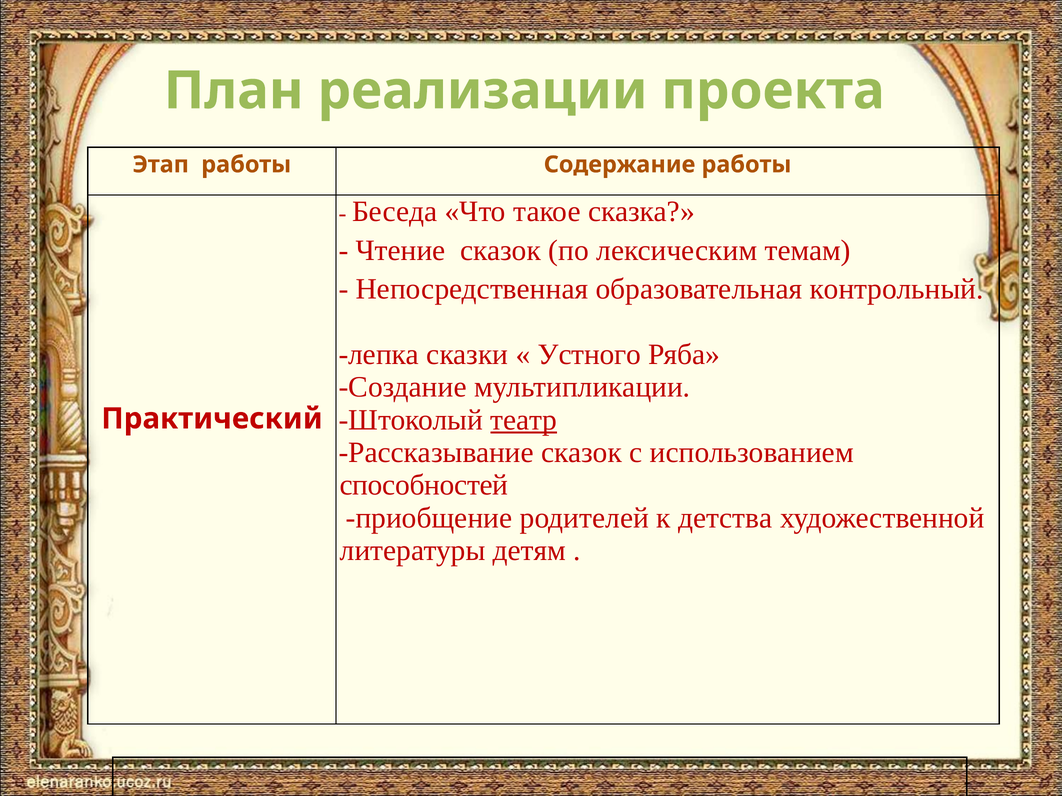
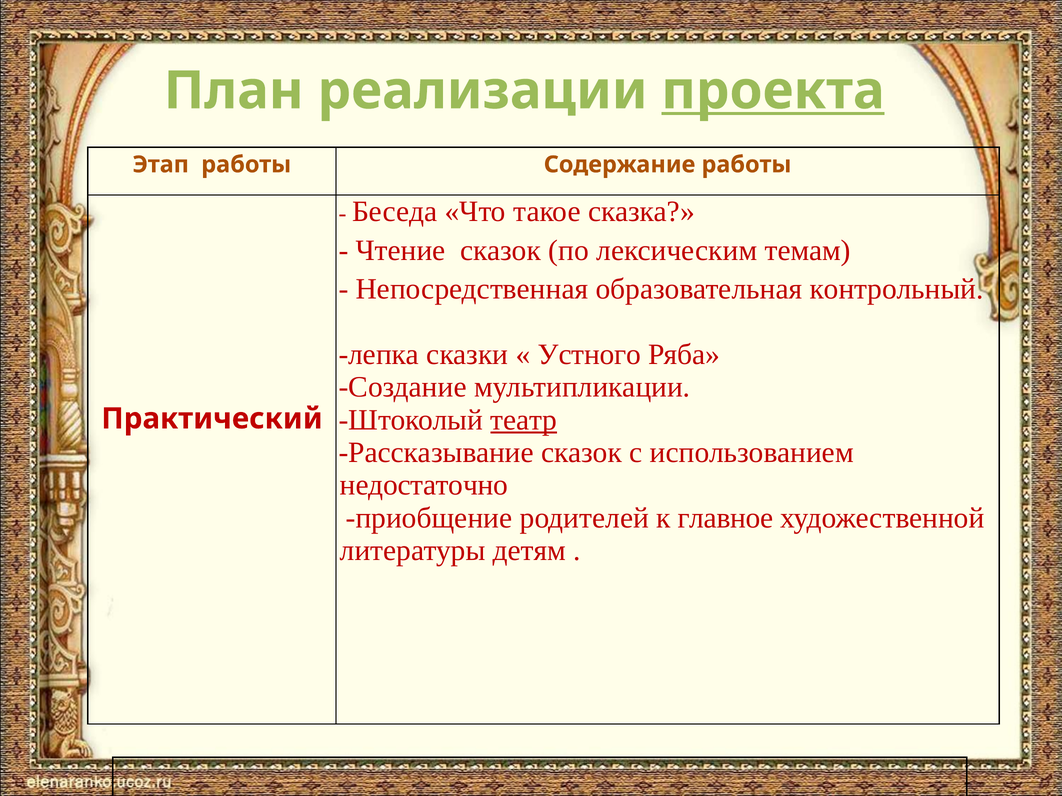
проекта underline: none -> present (773, 91)
способностей: способностей -> недостаточно (424, 486)
детства: детства -> главное (725, 518)
